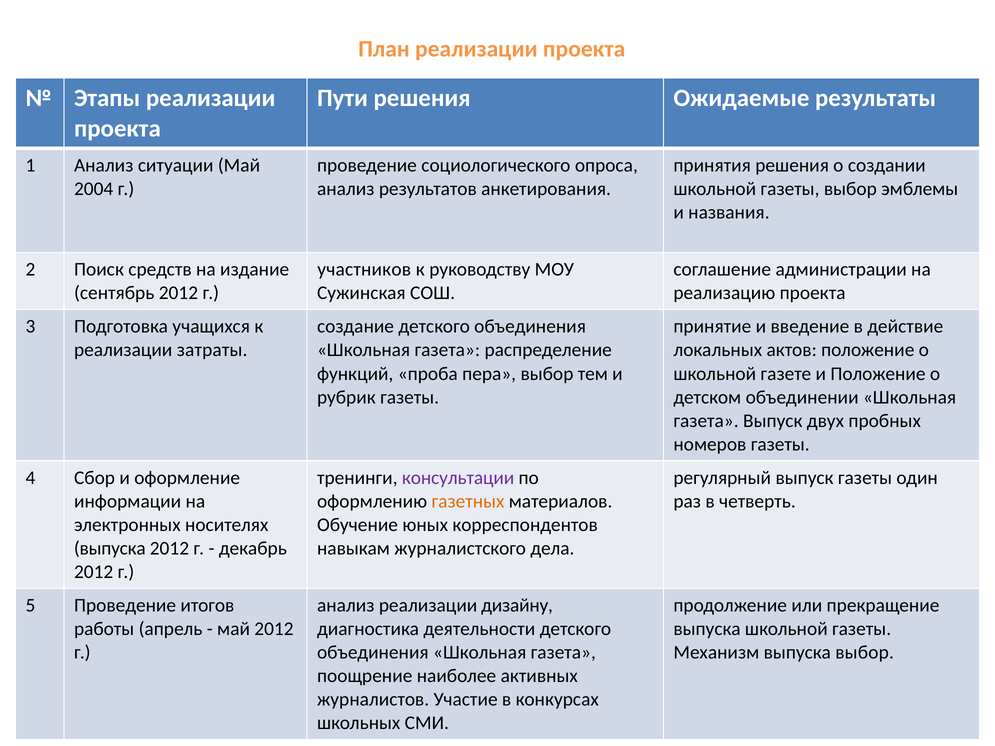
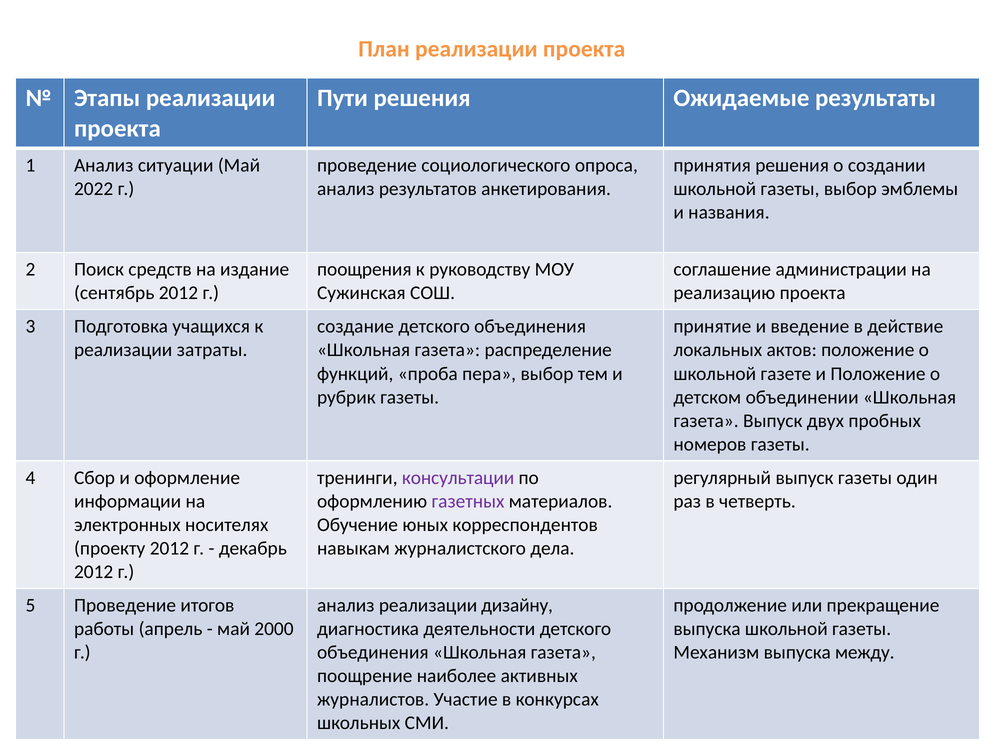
2004: 2004 -> 2022 (94, 189)
участников: участников -> поощрения (364, 270)
газетных colour: orange -> purple (468, 501)
выпуска: выпуска -> проекту (110, 549)
май 2012: 2012 -> 2000 (274, 629)
выпуска выбор: выбор -> между (865, 653)
